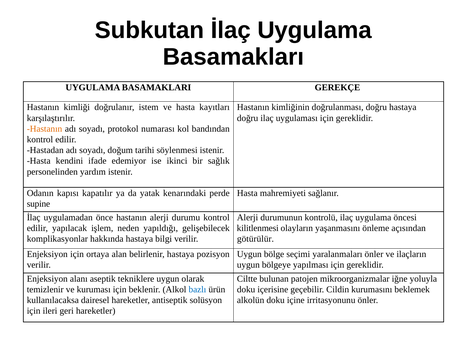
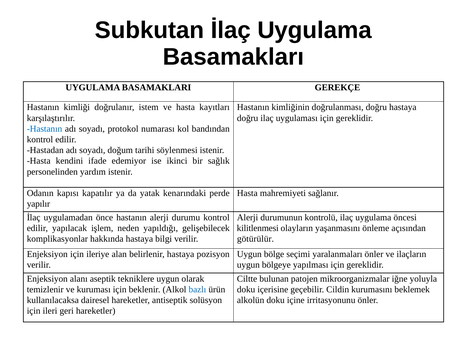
Hastanın colour: orange -> blue (44, 129)
supine: supine -> yapılır (38, 204)
ortaya: ortaya -> ileriye (98, 254)
